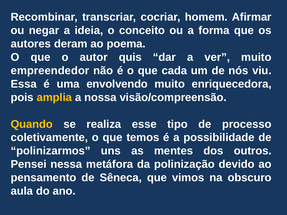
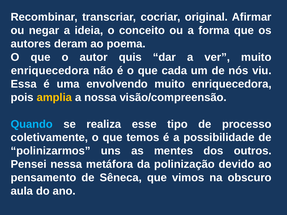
homem: homem -> original (206, 17)
empreendedor: empreendedor -> enriquecedora (50, 71)
Quando colour: yellow -> light blue (32, 124)
